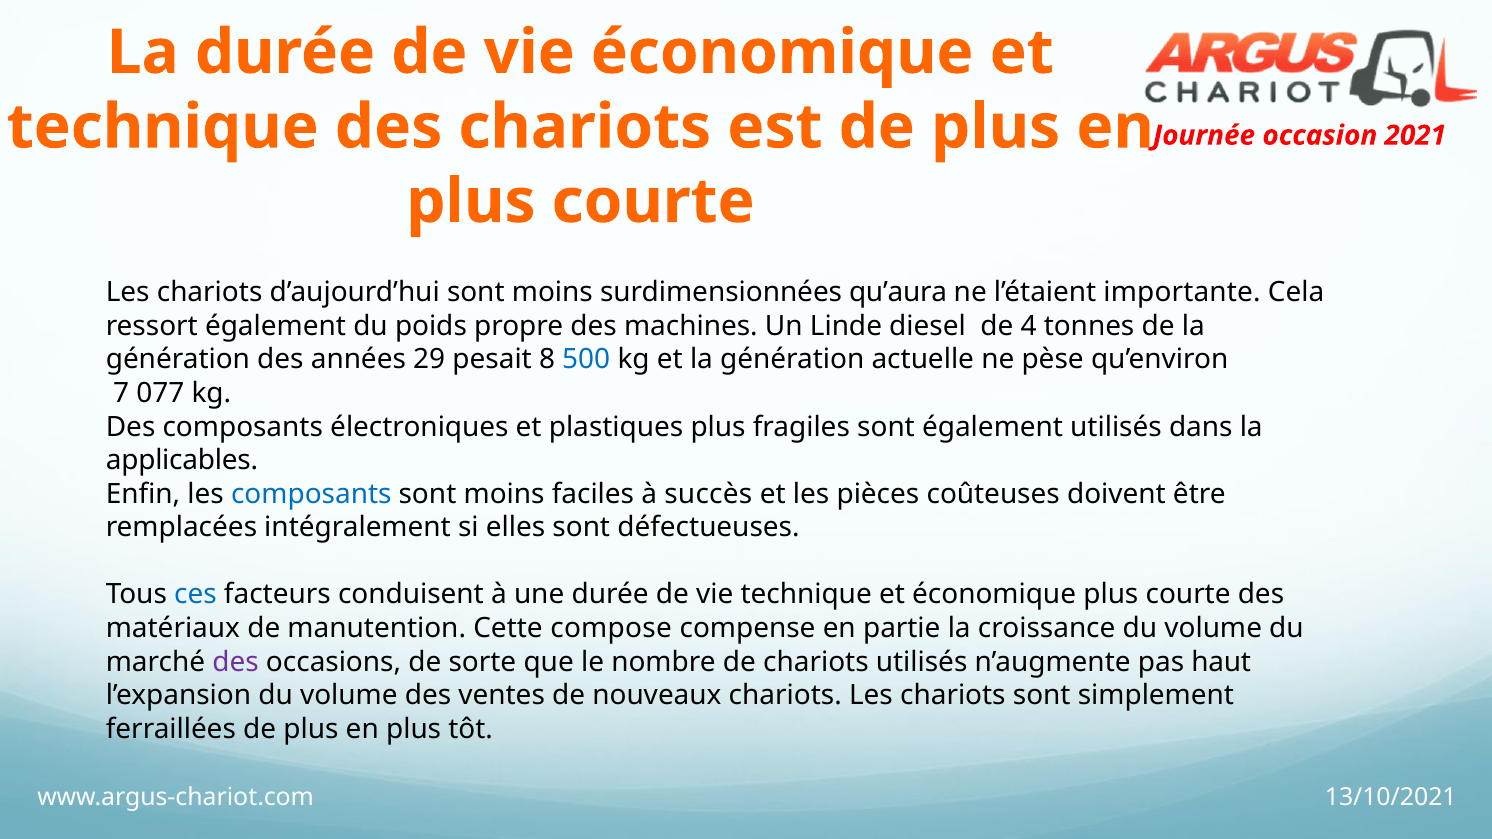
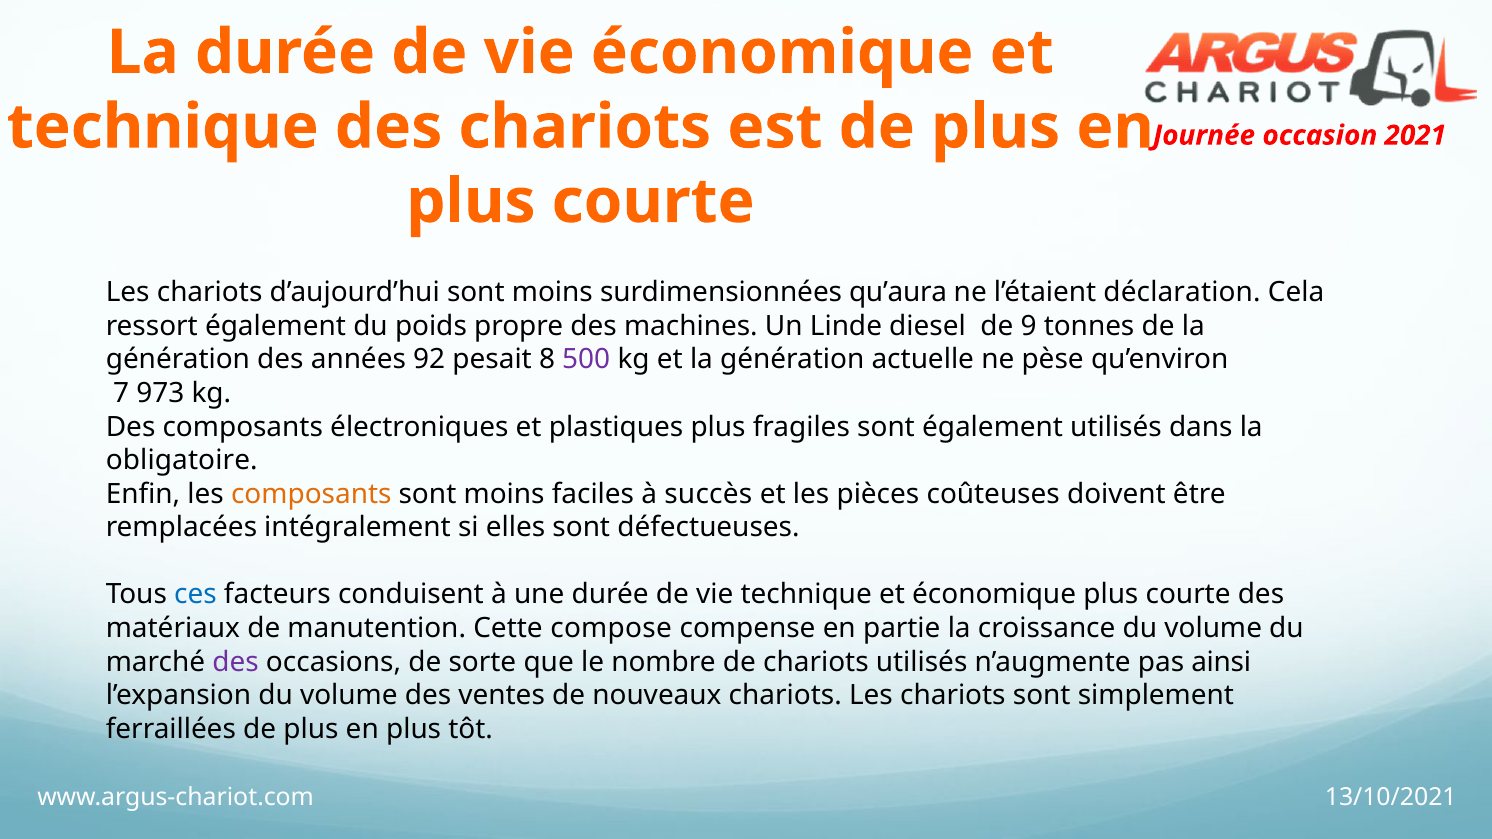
importante: importante -> déclaration (1182, 293)
4: 4 -> 9 (1029, 326)
29: 29 -> 92 (429, 360)
500 colour: blue -> purple (586, 360)
077: 077 -> 973 (160, 393)
applicables: applicables -> obligatoire (182, 461)
composants colour: blue -> orange (311, 494)
haut: haut -> ainsi (1221, 662)
